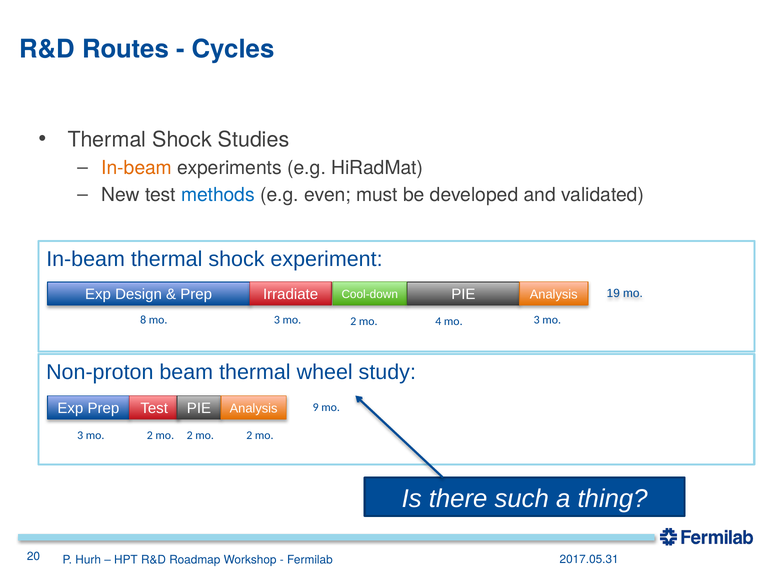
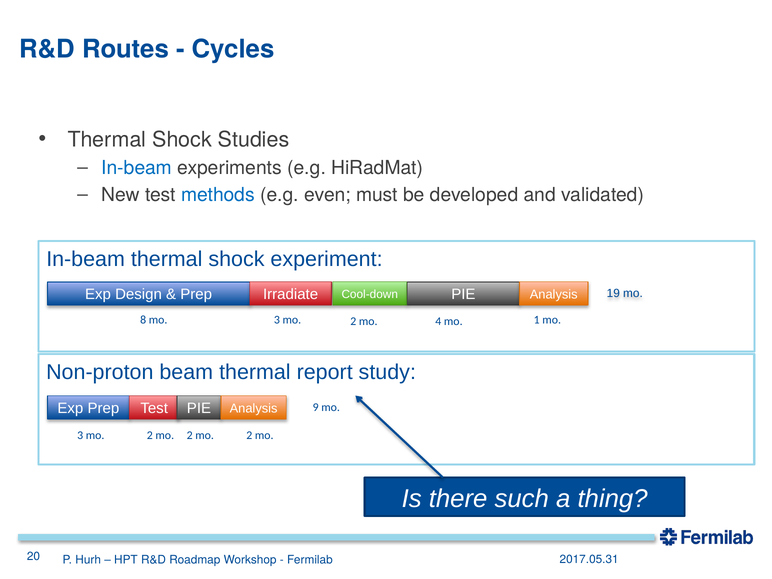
In-beam colour: orange -> blue (137, 168)
4 mo 3: 3 -> 1 (537, 320)
wheel: wheel -> report (325, 372)
